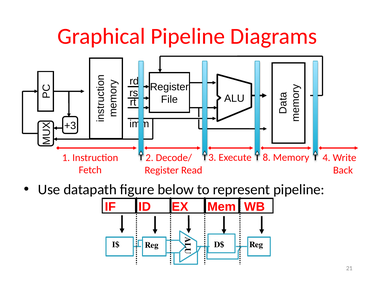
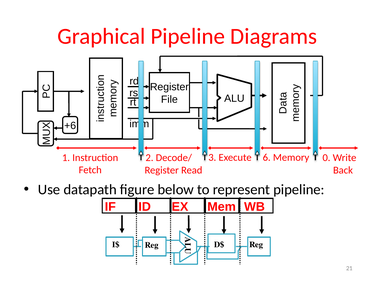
+3: +3 -> +6 (70, 126)
8: 8 -> 6 (267, 158)
4: 4 -> 0 (326, 158)
